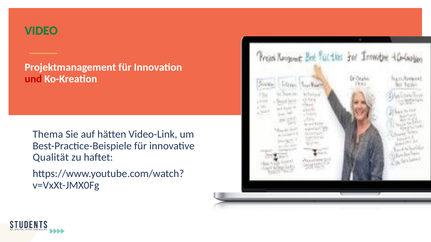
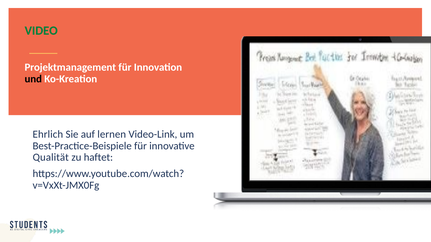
und colour: red -> black (33, 79)
Thema: Thema -> Ehrlich (48, 134)
hätten: hätten -> lernen (112, 134)
